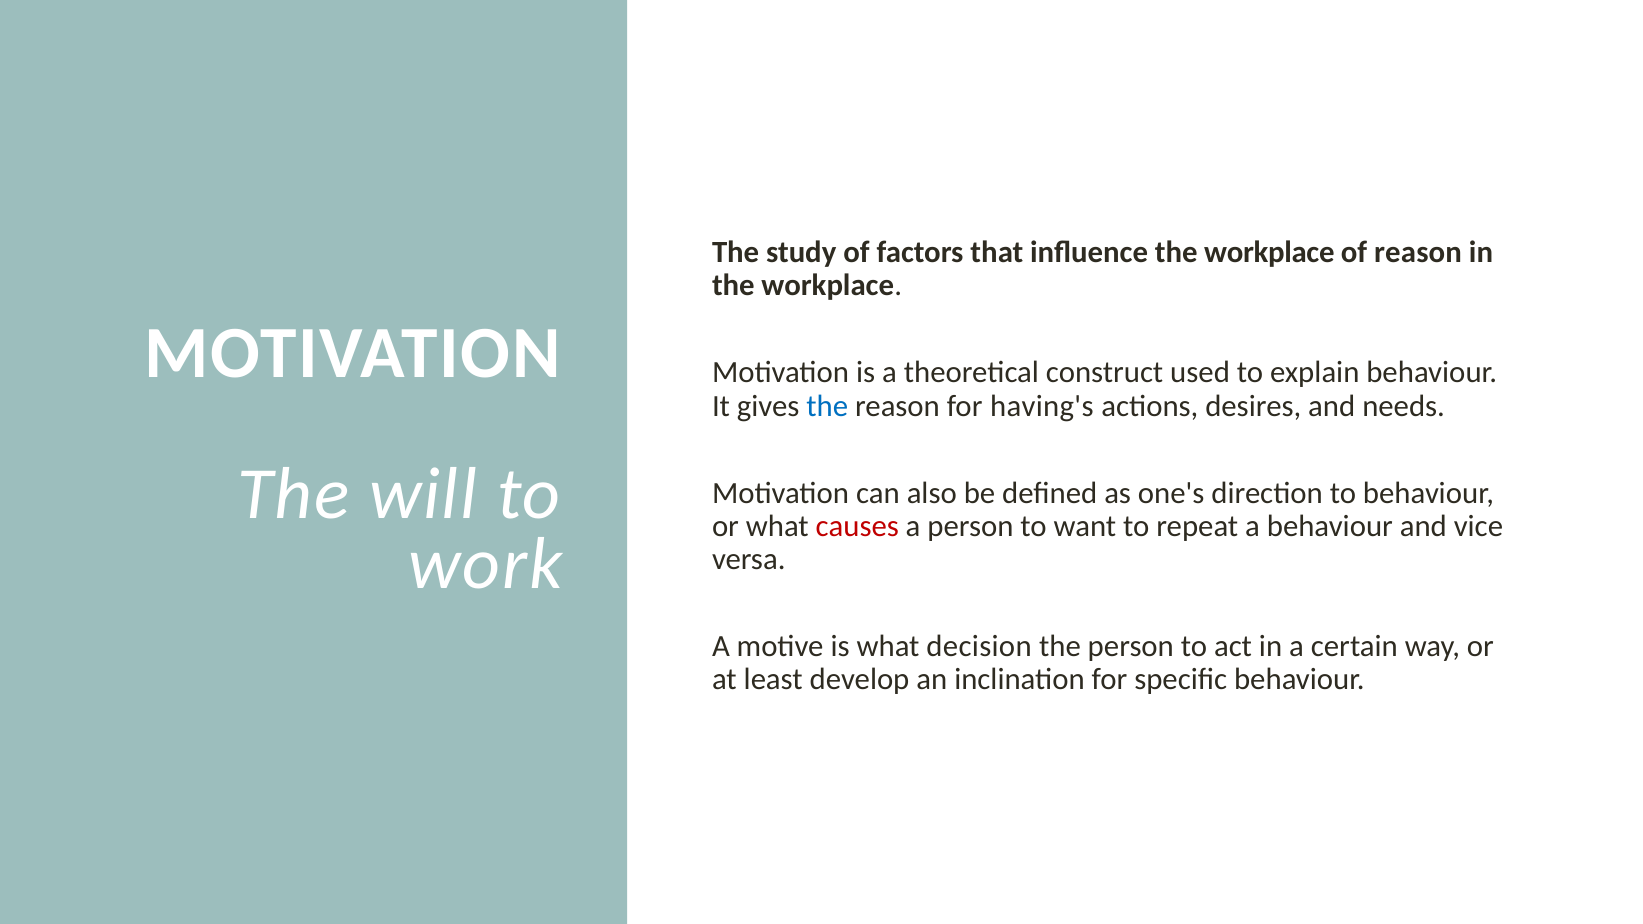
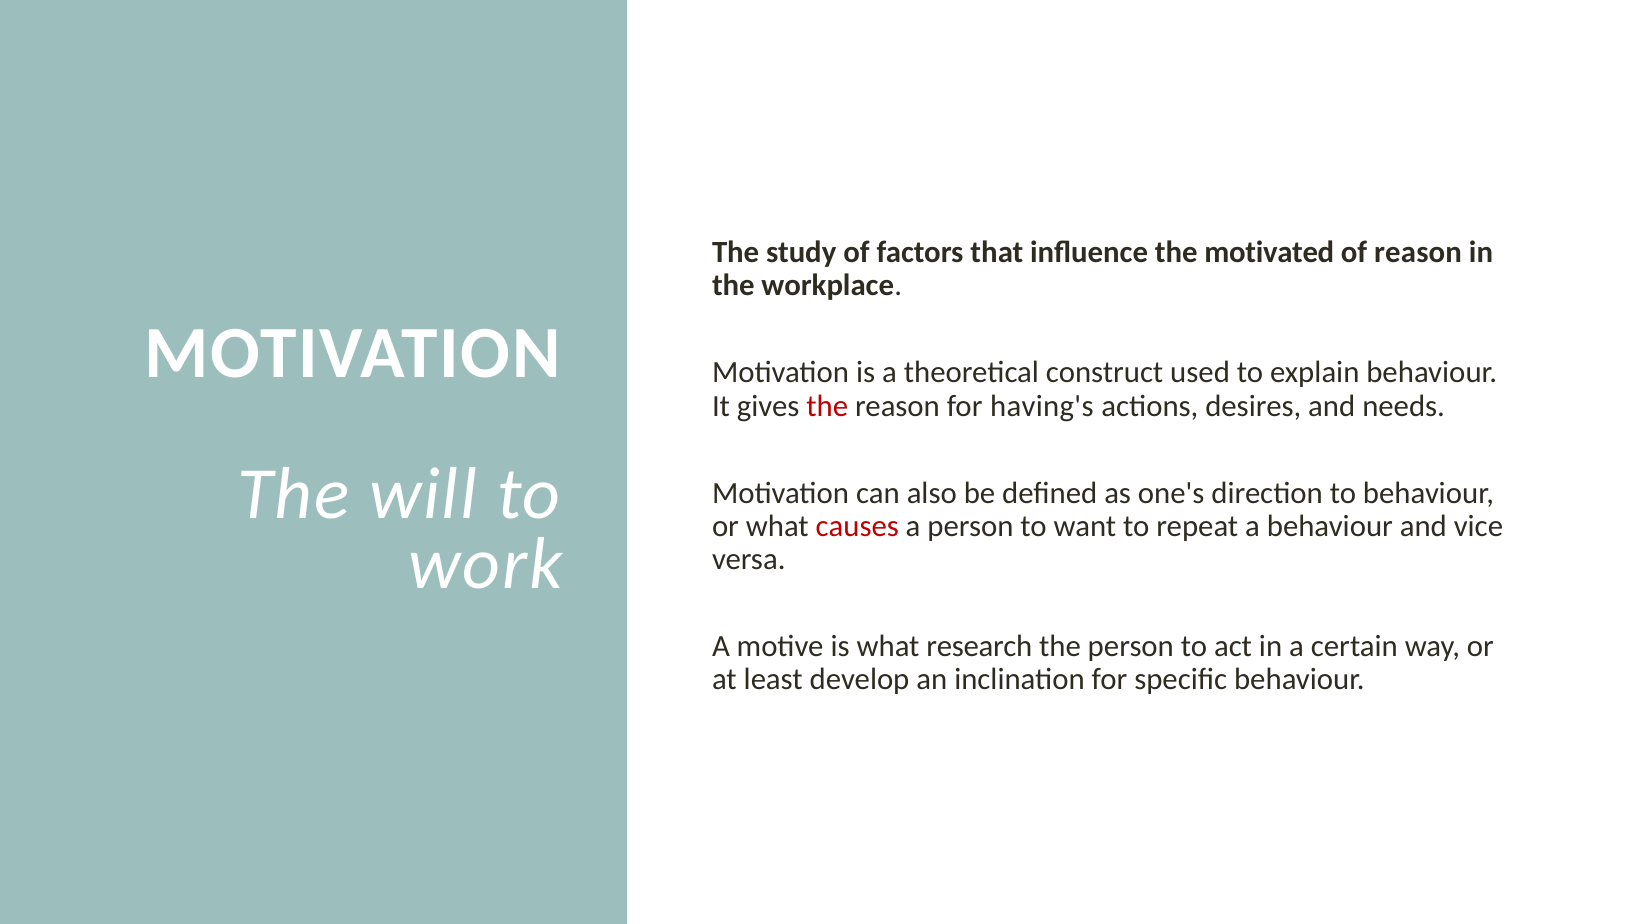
influence the workplace: workplace -> motivated (1269, 252)
the colour: blue -> red (827, 406)
decision: decision -> research (979, 647)
